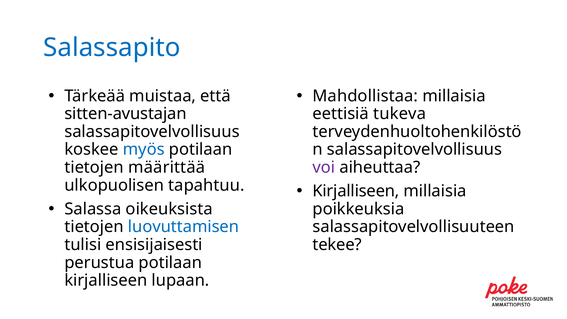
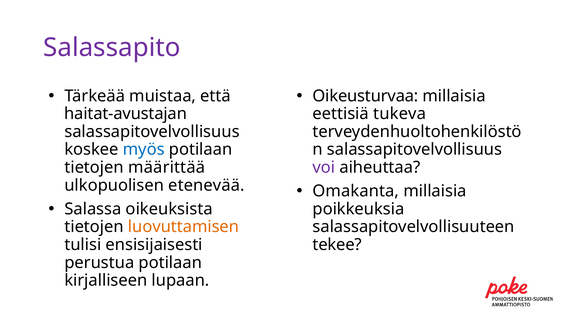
Salassapito colour: blue -> purple (112, 48)
Mahdollistaa: Mahdollistaa -> Oikeusturvaa (365, 96)
sitten-avustajan: sitten-avustajan -> haitat-avustajan (126, 114)
tapahtuu: tapahtuu -> etenevää (206, 185)
Kirjalliseen: Kirjalliseen -> Omakanta (356, 191)
luovuttamisen colour: blue -> orange (184, 227)
